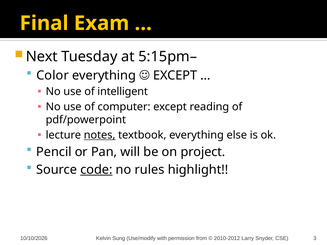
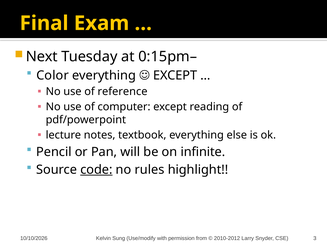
5:15pm–: 5:15pm– -> 0:15pm– (168, 57)
intelligent: intelligent -> reference (123, 92)
notes underline: present -> none (100, 135)
project: project -> infinite (203, 152)
